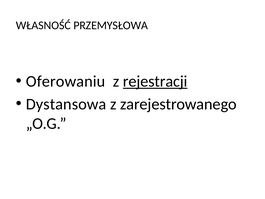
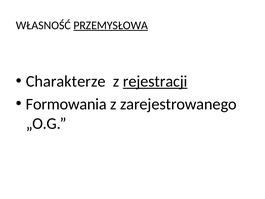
PRZEMYSŁOWA underline: none -> present (111, 25)
Oferowaniu: Oferowaniu -> Charakterze (66, 81)
Dystansowa: Dystansowa -> Formowania (66, 104)
